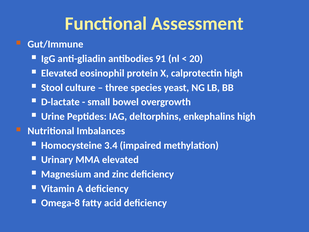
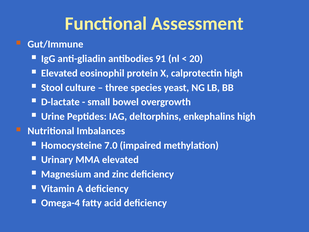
3.4: 3.4 -> 7.0 (111, 145)
Omega-8: Omega-8 -> Omega-4 (60, 203)
